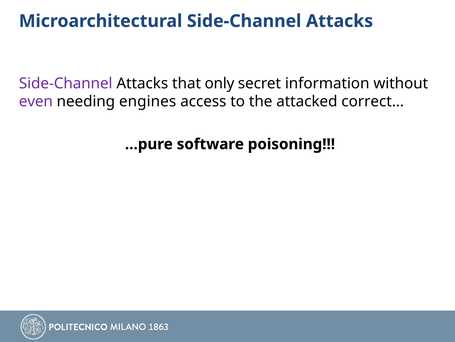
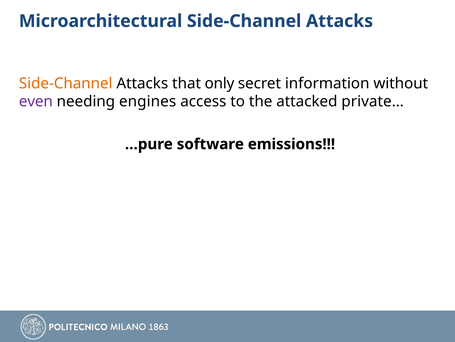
Side-Channel colour: purple -> orange (66, 83)
correct…: correct… -> private… (373, 101)
poisoning: poisoning -> emissions (291, 144)
